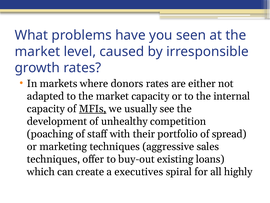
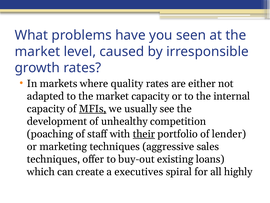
donors: donors -> quality (127, 83)
their underline: none -> present (144, 134)
spread: spread -> lender (229, 134)
